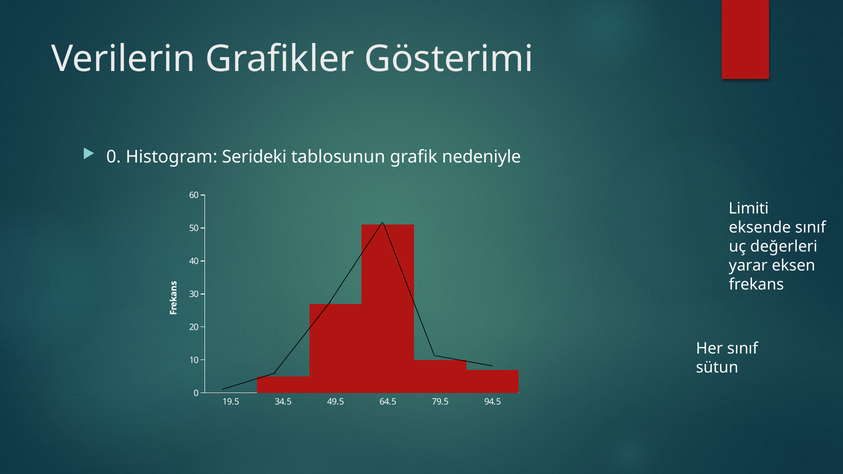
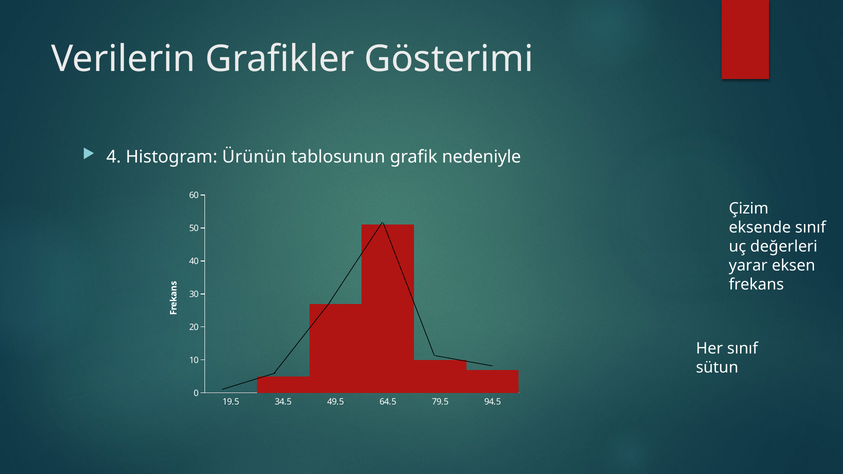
0: 0 -> 4 (114, 157)
Serideki: Serideki -> Ürünün (254, 157)
Limiti: Limiti -> Çizim (749, 209)
